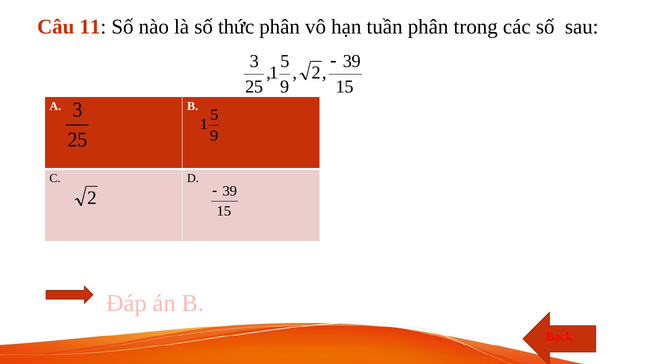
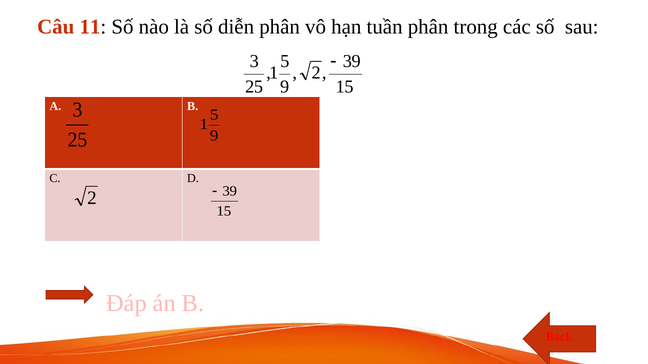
thức: thức -> diễn (236, 27)
